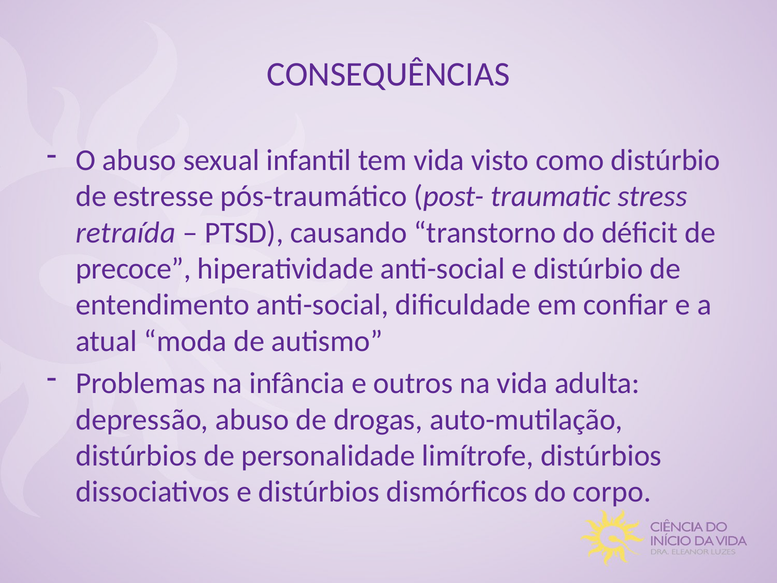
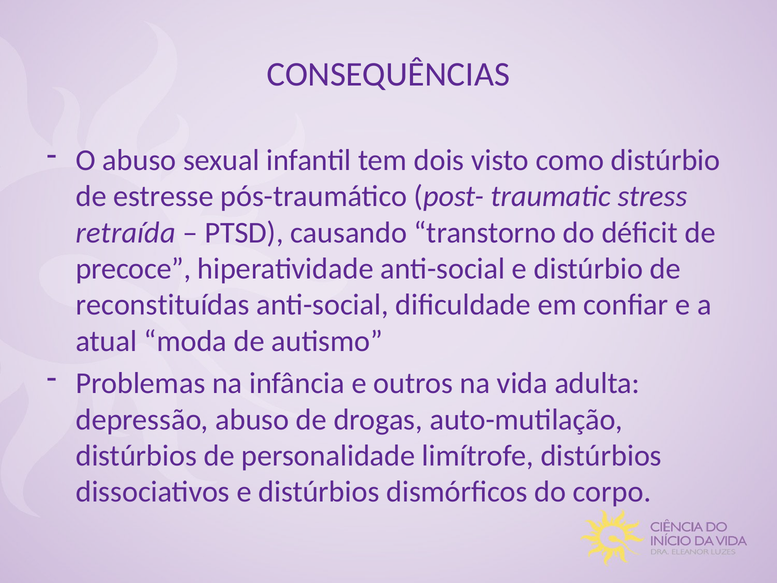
tem vida: vida -> dois (439, 160)
entendimento: entendimento -> reconstituídas (163, 305)
